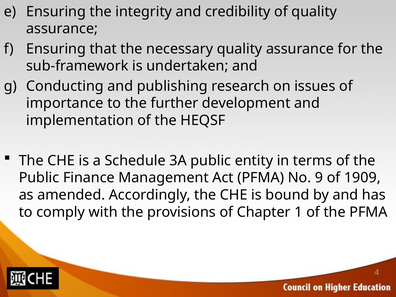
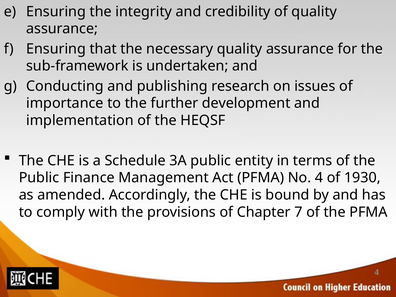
No 9: 9 -> 4 (319, 178)
1909: 1909 -> 1930 (362, 178)
1: 1 -> 7 (298, 212)
